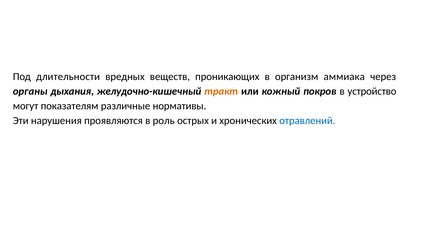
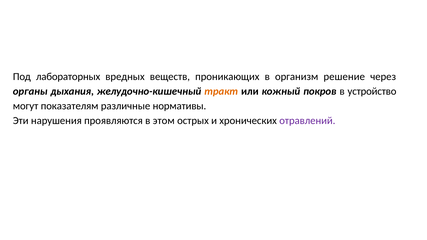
длительности: длительности -> лабораторных (68, 77)
аммиака: аммиака -> решение (344, 77)
роль: роль -> этом (164, 121)
отравлений colour: blue -> purple (307, 121)
